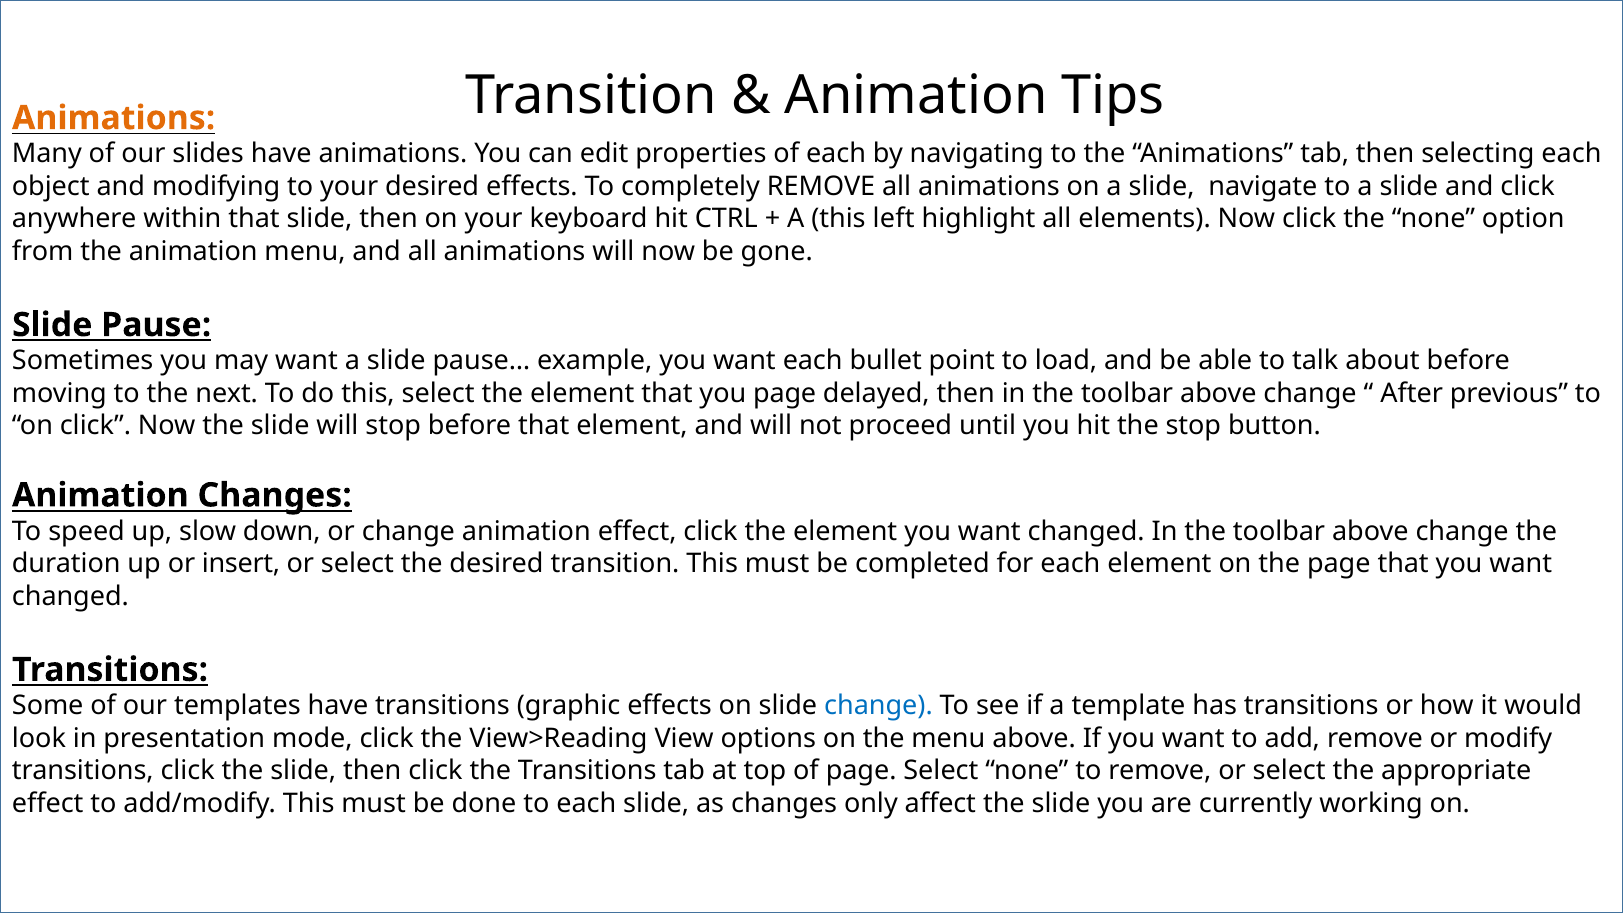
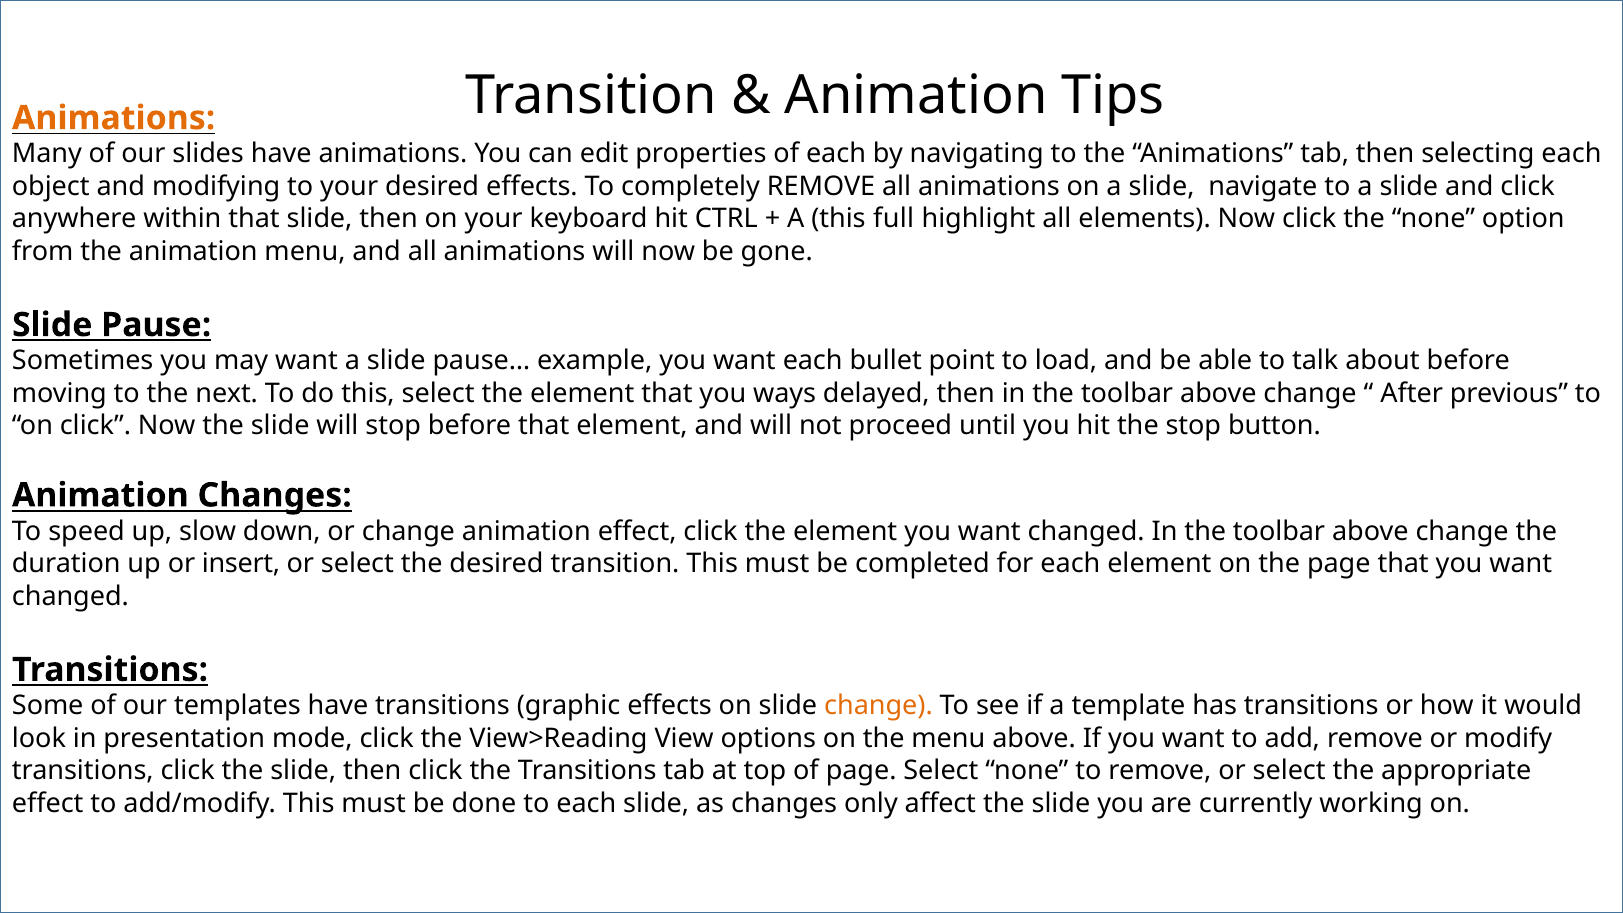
left: left -> full (894, 219)
you page: page -> ways (785, 393)
change colour: blue -> orange (878, 706)
